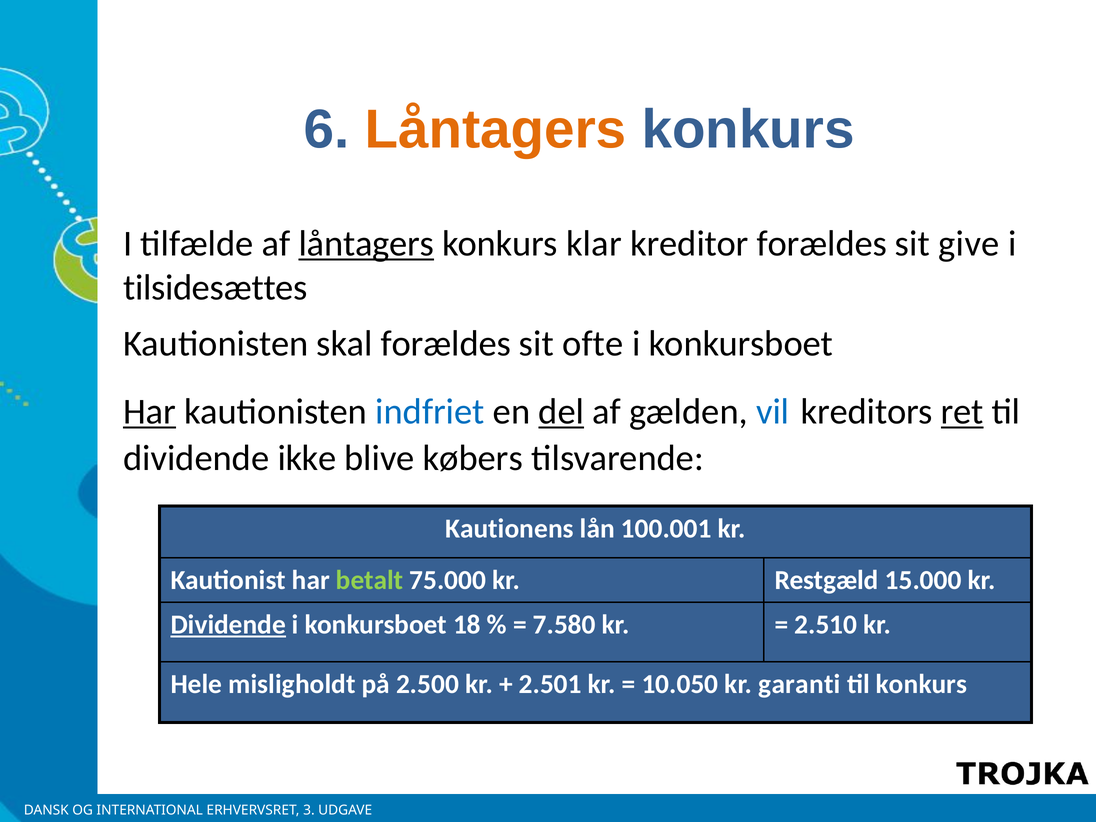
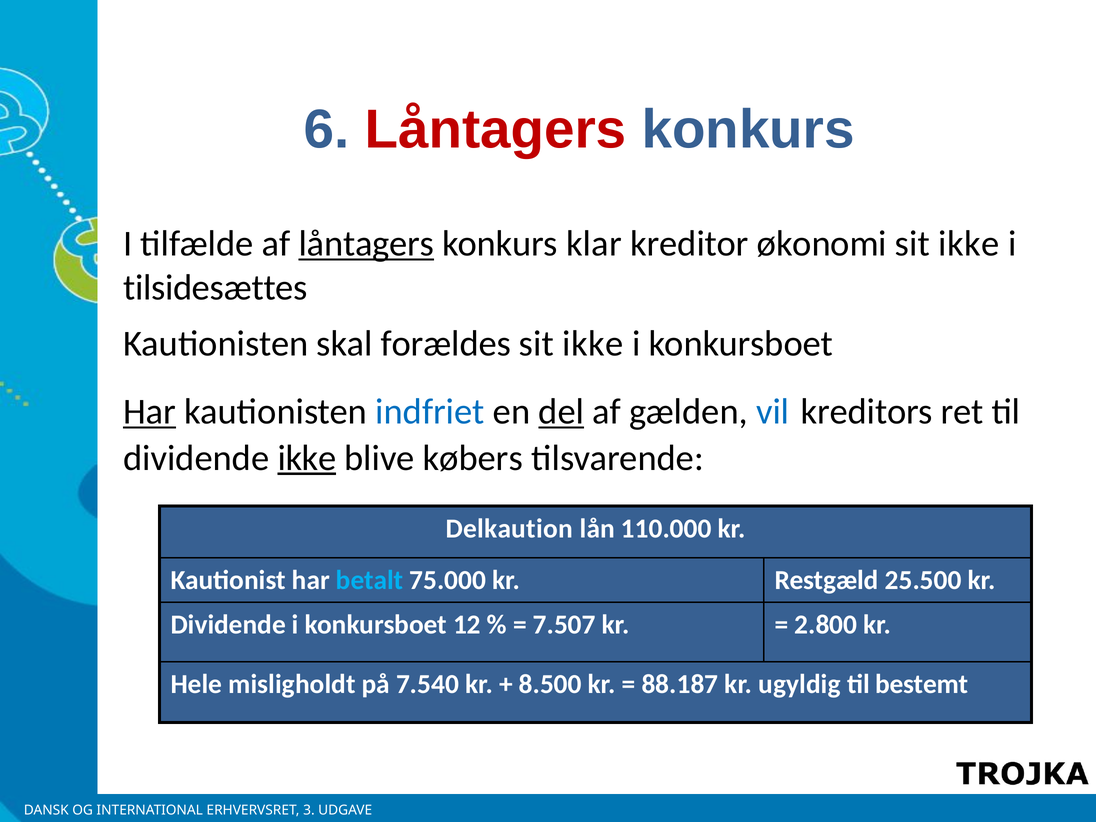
Låntagers colour: orange -> red (496, 129)
kreditor forældes: forældes -> økonomi (822, 244)
give: give -> ikke (969, 244)
ofte: ofte -> ikke (593, 344)
ret underline: present -> none (962, 412)
ikke underline: none -> present (307, 458)
Kautionens: Kautionens -> Delkaution (509, 528)
100.001: 100.001 -> 110.000 (666, 528)
betalt colour: light green -> light blue (370, 580)
15.000: 15.000 -> 25.500 (923, 580)
Dividende underline: present -> none (228, 625)
18: 18 -> 12 (467, 625)
7.580: 7.580 -> 7.507 (564, 625)
2.510: 2.510 -> 2.800 (826, 625)
2.500: 2.500 -> 7.540 (428, 684)
2.501: 2.501 -> 8.500 (550, 684)
10.050: 10.050 -> 88.187 (680, 684)
garanti: garanti -> ugyldig (800, 684)
til konkurs: konkurs -> bestemt (922, 684)
